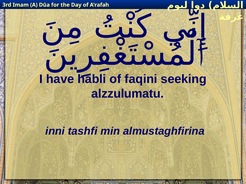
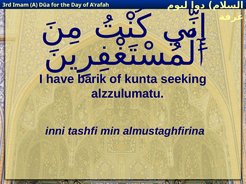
habli: habli -> barik (92, 79)
faqini: faqini -> kunta (141, 79)
